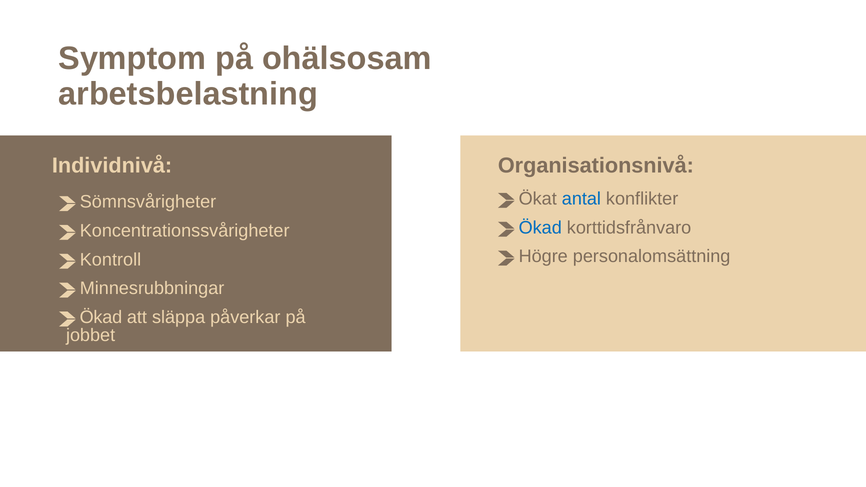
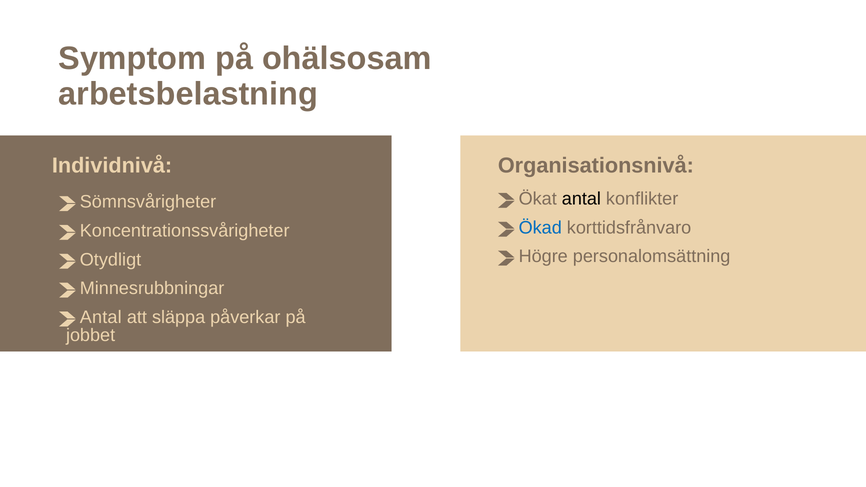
antal colour: blue -> black (581, 199)
Kontroll: Kontroll -> Otydligt (111, 260)
Ökad: Ökad -> Antal (101, 317)
